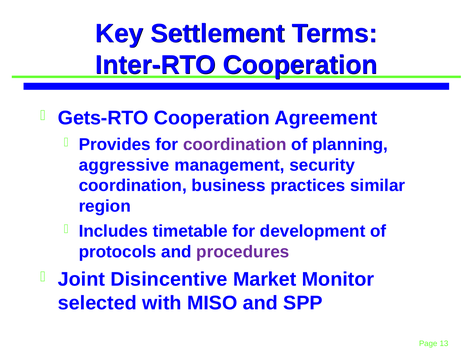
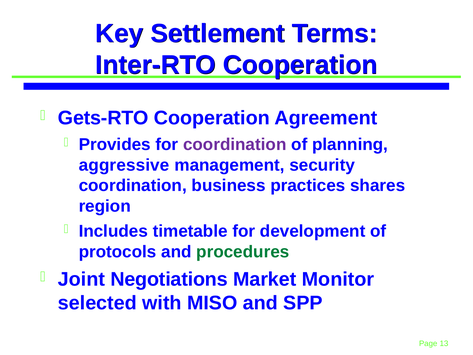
similar: similar -> shares (378, 186)
procedures colour: purple -> green (243, 252)
Disincentive: Disincentive -> Negotiations (169, 279)
